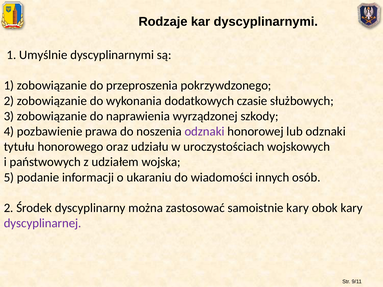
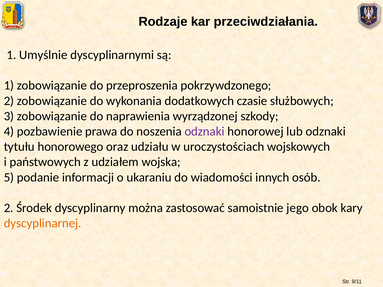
kar dyscyplinarnymi: dyscyplinarnymi -> przeciwdziałania (266, 22)
samoistnie kary: kary -> jego (298, 208)
dyscyplinarnej colour: purple -> orange (43, 223)
